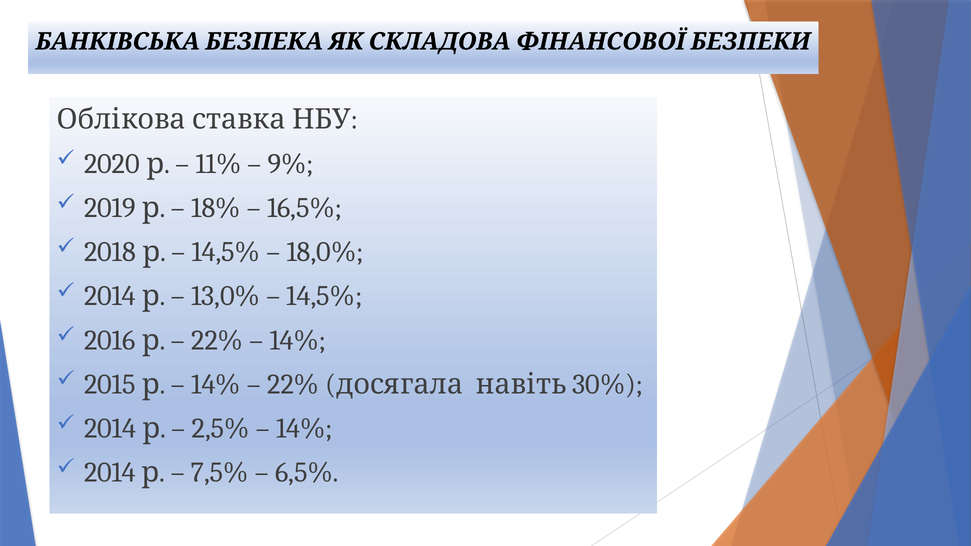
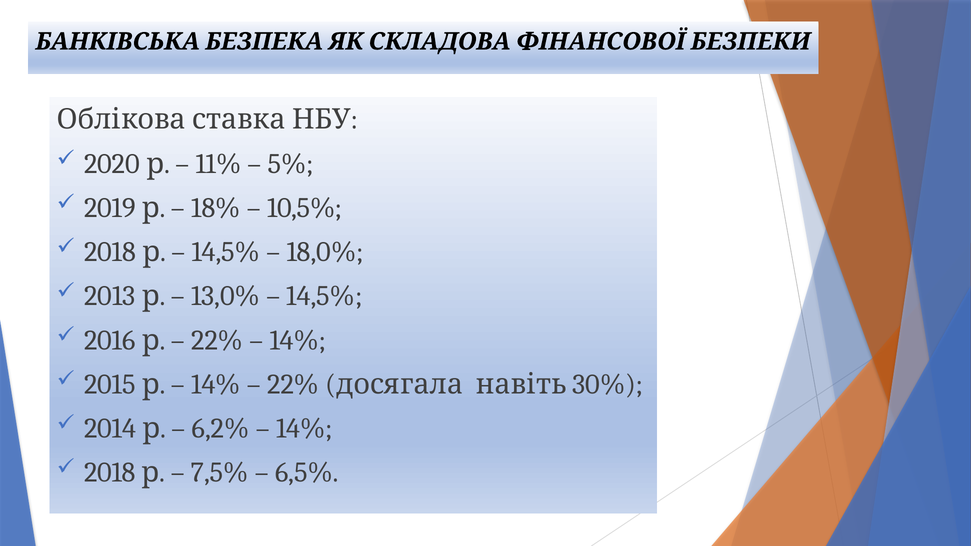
9%: 9% -> 5% (291, 164)
16,5%: 16,5% -> 10,5% (305, 208)
2014: 2014 -> 2013 (110, 296)
2,5%: 2,5% -> 6,2% (221, 429)
2014: 2014 -> 2018 (110, 473)
